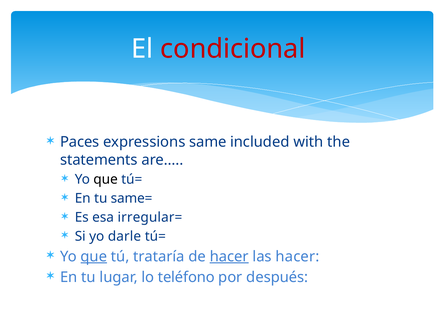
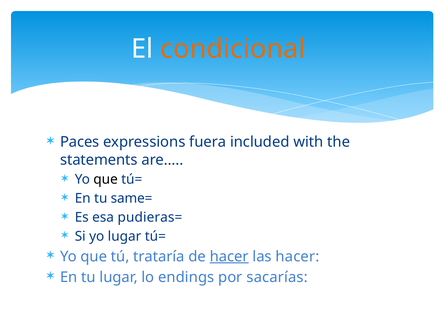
condicional colour: red -> orange (233, 49)
same: same -> fuera (208, 142)
irregular=: irregular= -> pudieras= (150, 217)
yo darle: darle -> lugar (125, 236)
que underline: present -> none (94, 256)
teléfono: teléfono -> endings (186, 277)
después: después -> sacarías (277, 277)
